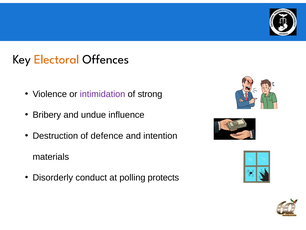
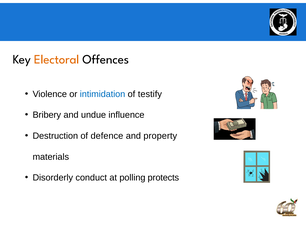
intimidation colour: purple -> blue (103, 94)
strong: strong -> testify (150, 94)
intention: intention -> property (160, 136)
